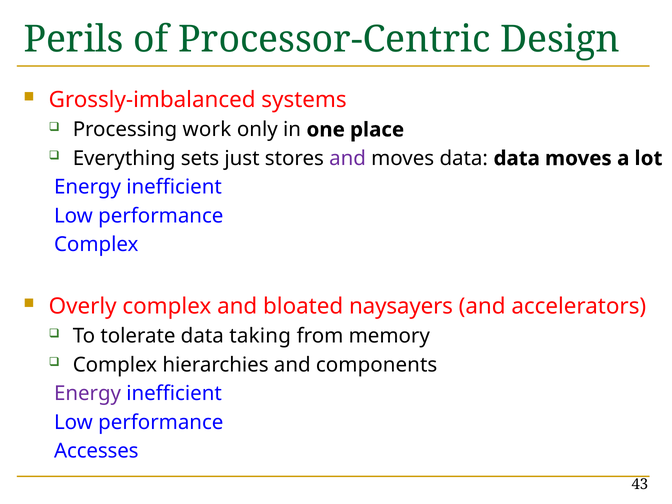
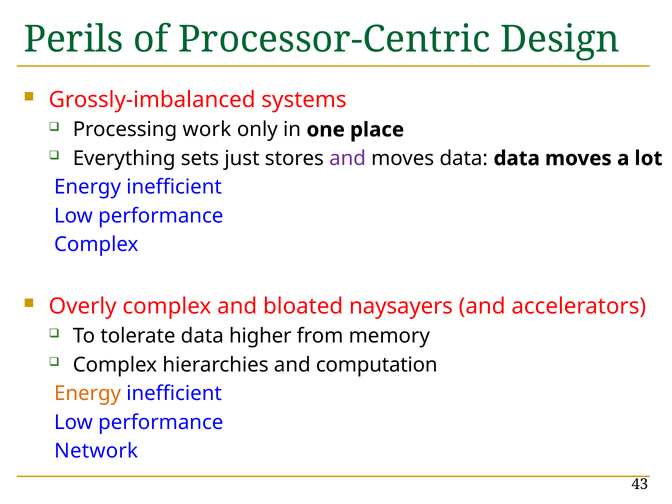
taking: taking -> higher (260, 336)
components: components -> computation (377, 365)
Energy colour: purple -> orange (88, 394)
Accesses: Accesses -> Network (96, 451)
